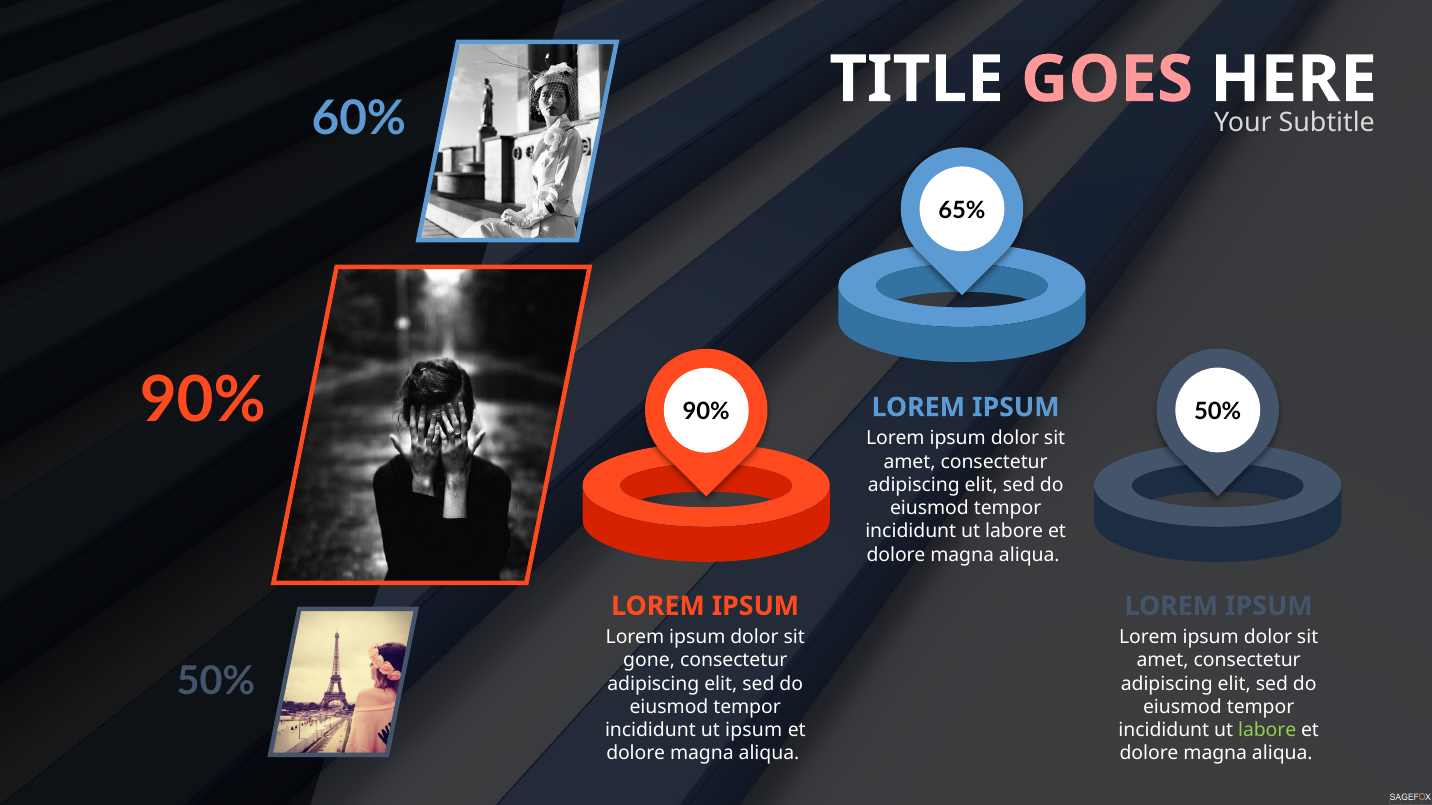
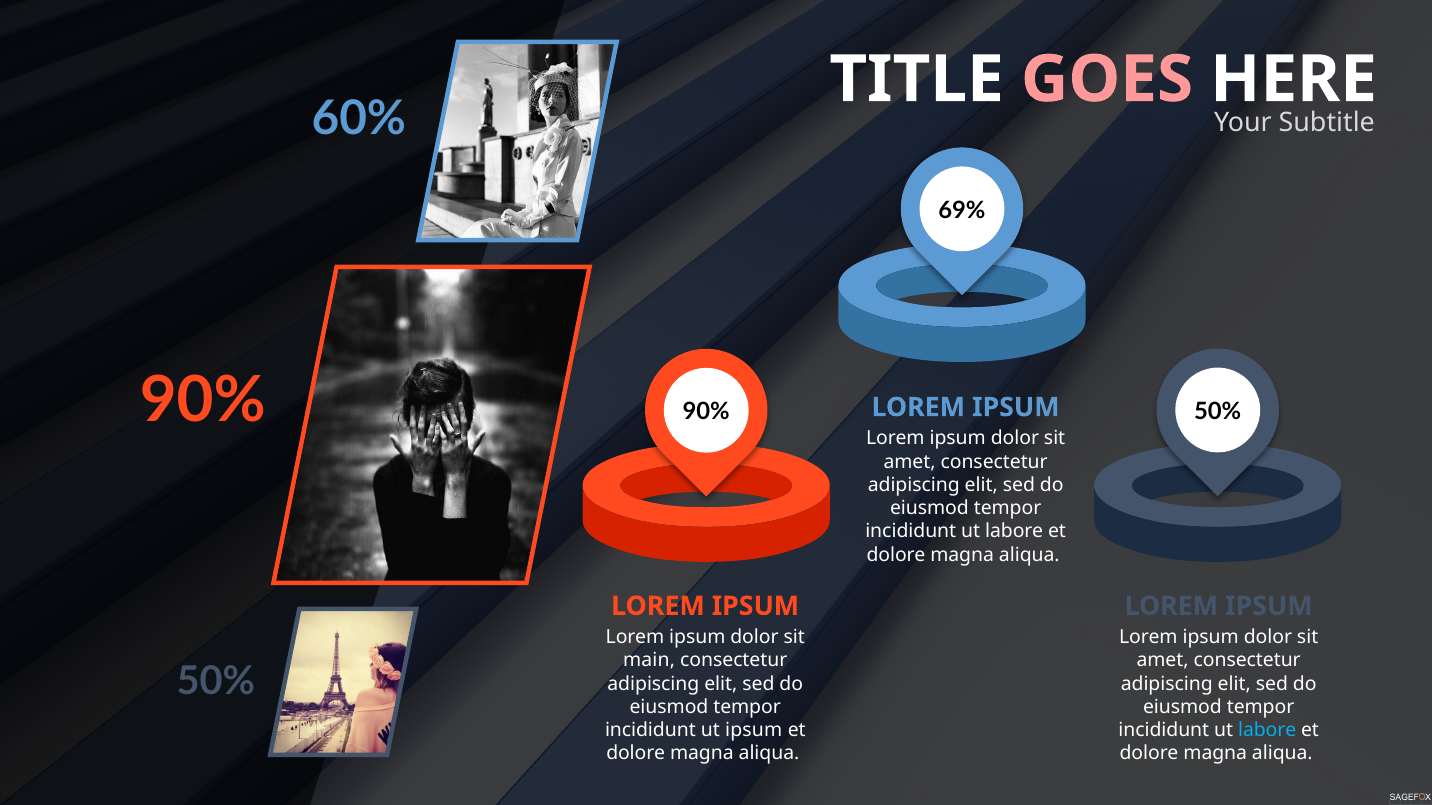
65%: 65% -> 69% (962, 211)
gone: gone -> main (649, 661)
labore colour: light green -> light blue (1267, 731)
